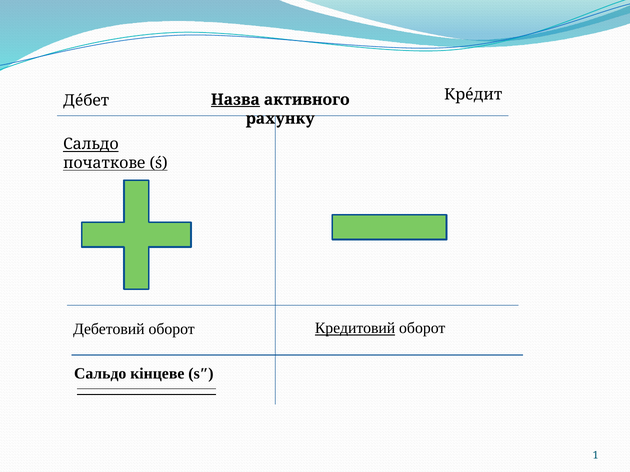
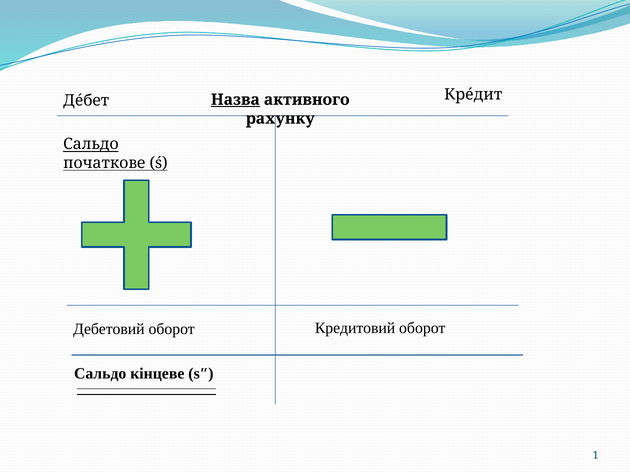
Кредитовий underline: present -> none (355, 329)
